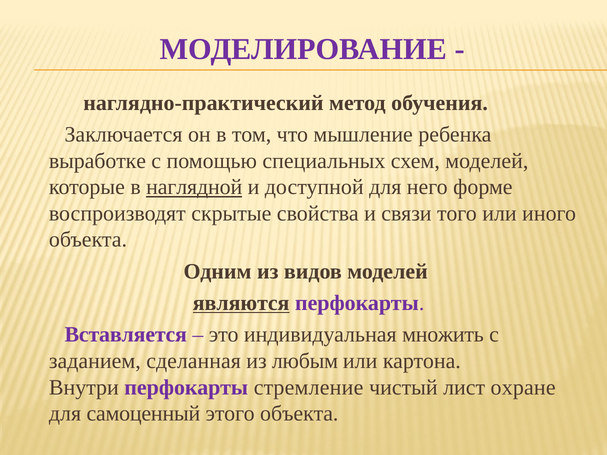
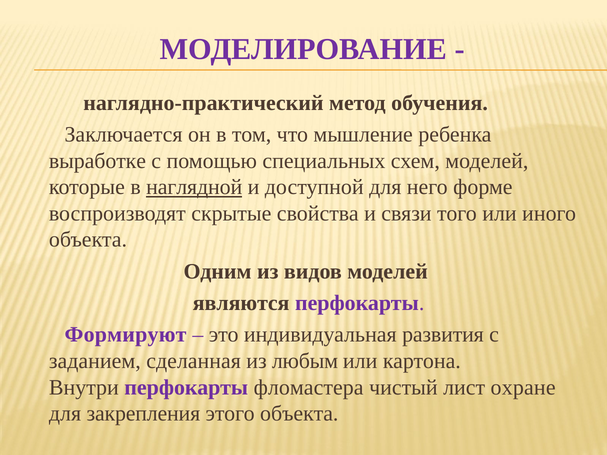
являются underline: present -> none (241, 303)
Вставляется: Вставляется -> Формируют (126, 335)
множить: множить -> развития (443, 335)
стремление: стремление -> фломастера (309, 388)
самоценный: самоценный -> закрепления (143, 414)
